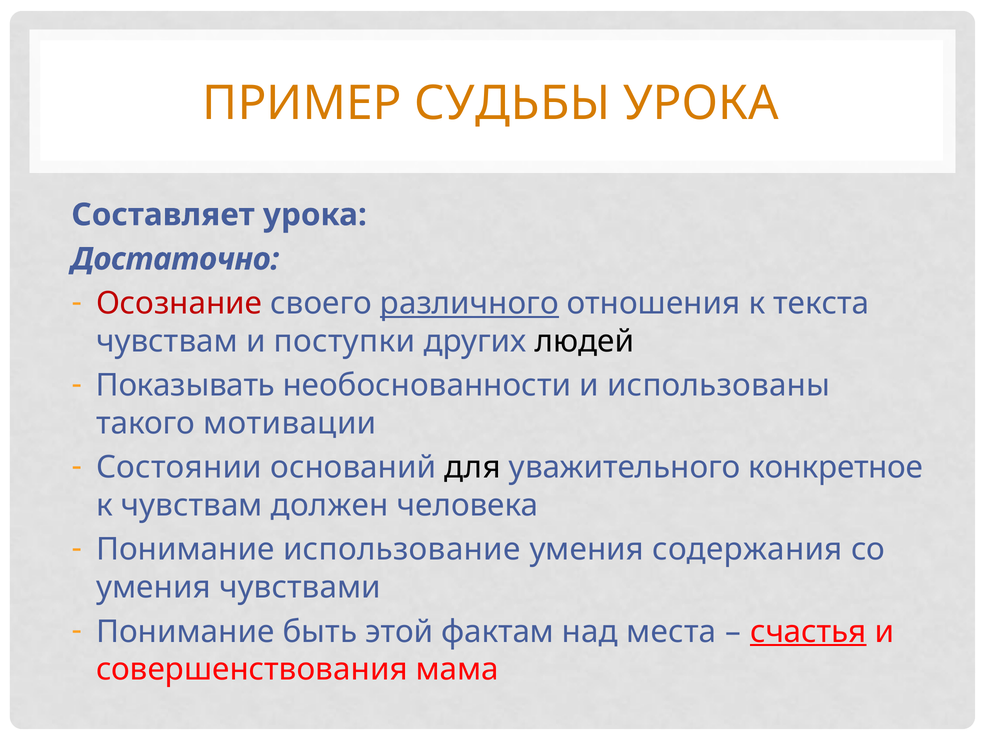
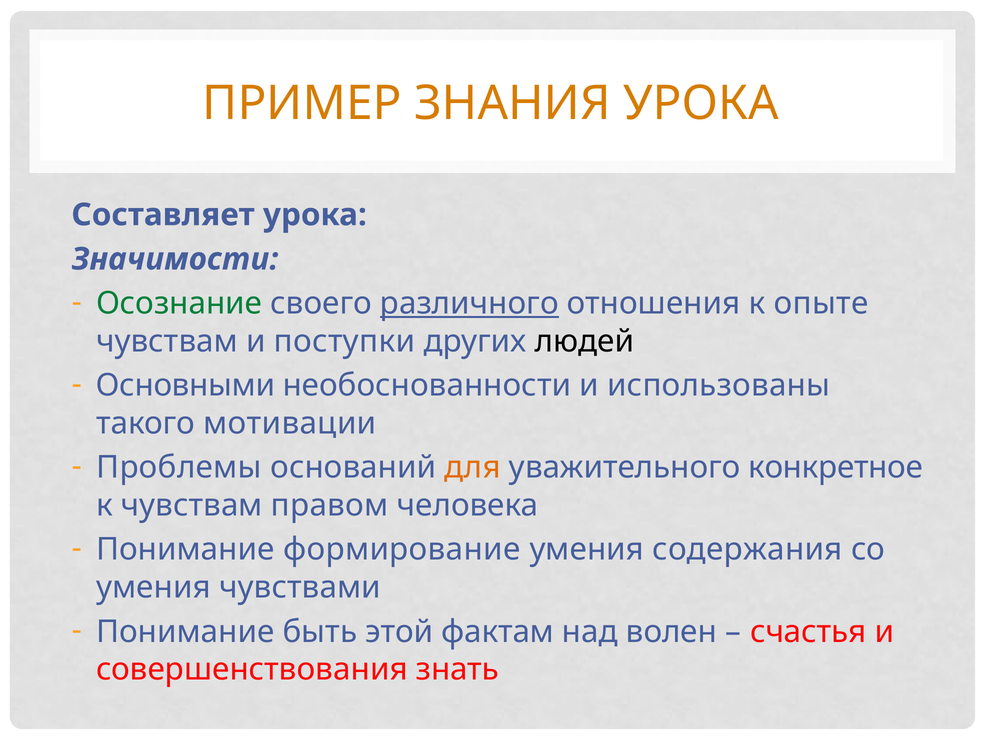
СУДЬБЫ: СУДЬБЫ -> ЗНАНИЯ (513, 103)
Достаточно: Достаточно -> Значимости (175, 259)
Осознание colour: red -> green (179, 303)
текста: текста -> опыте (821, 303)
Показывать: Показывать -> Основными (185, 385)
Состоянии: Состоянии -> Проблемы (179, 467)
для colour: black -> orange (473, 467)
должен: должен -> правом (330, 505)
использование: использование -> формирование (402, 549)
места: места -> волен (671, 631)
счастья underline: present -> none (808, 631)
мама: мама -> знать (457, 669)
